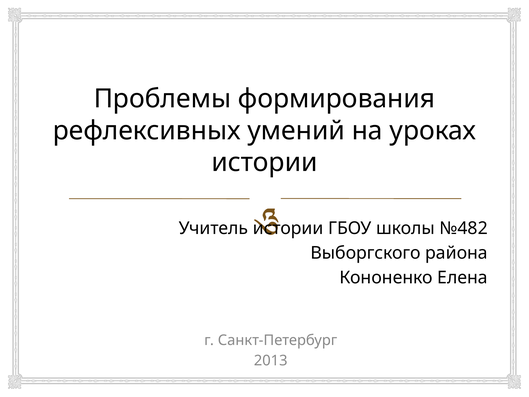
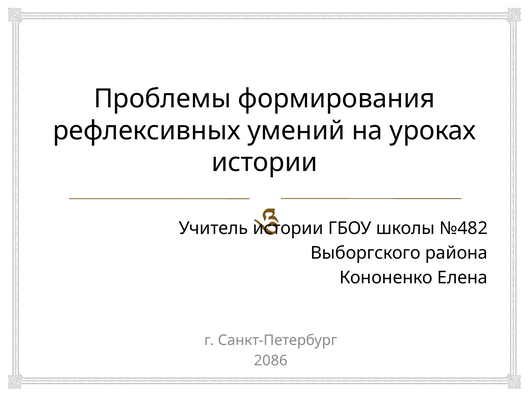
2013: 2013 -> 2086 (271, 361)
